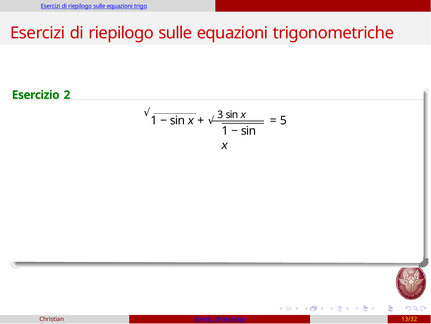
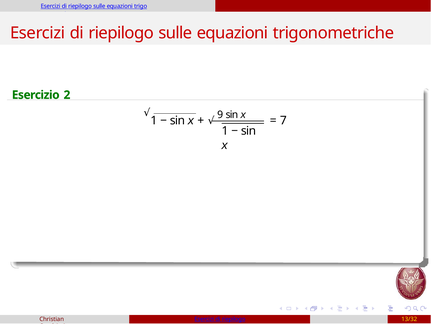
3: 3 -> 9 (220, 114)
5: 5 -> 7 (283, 120)
